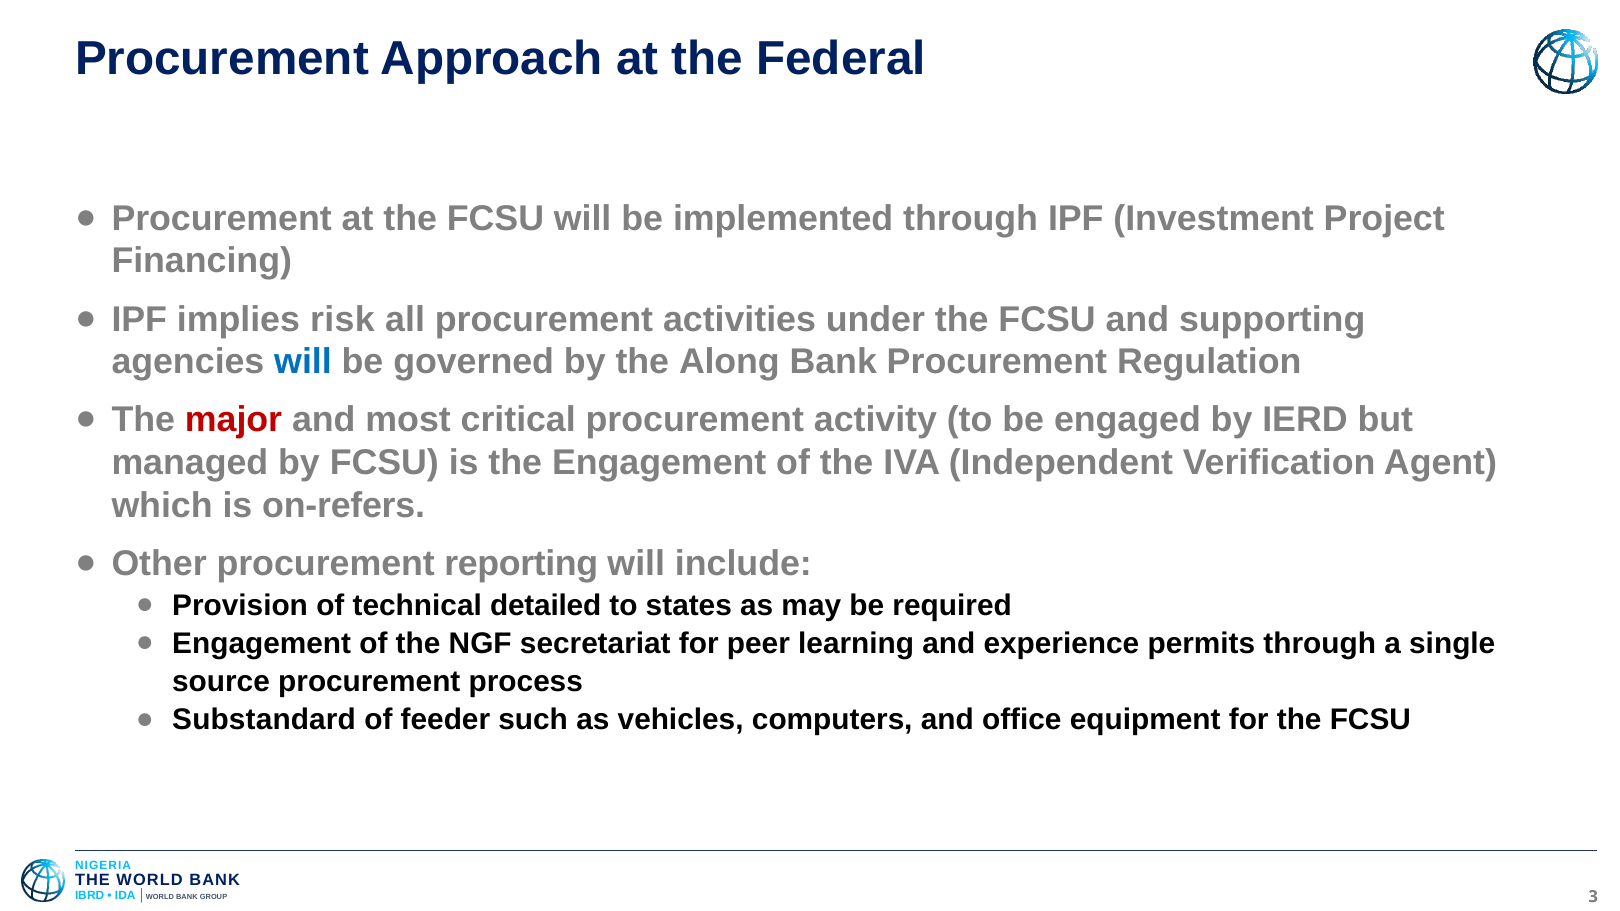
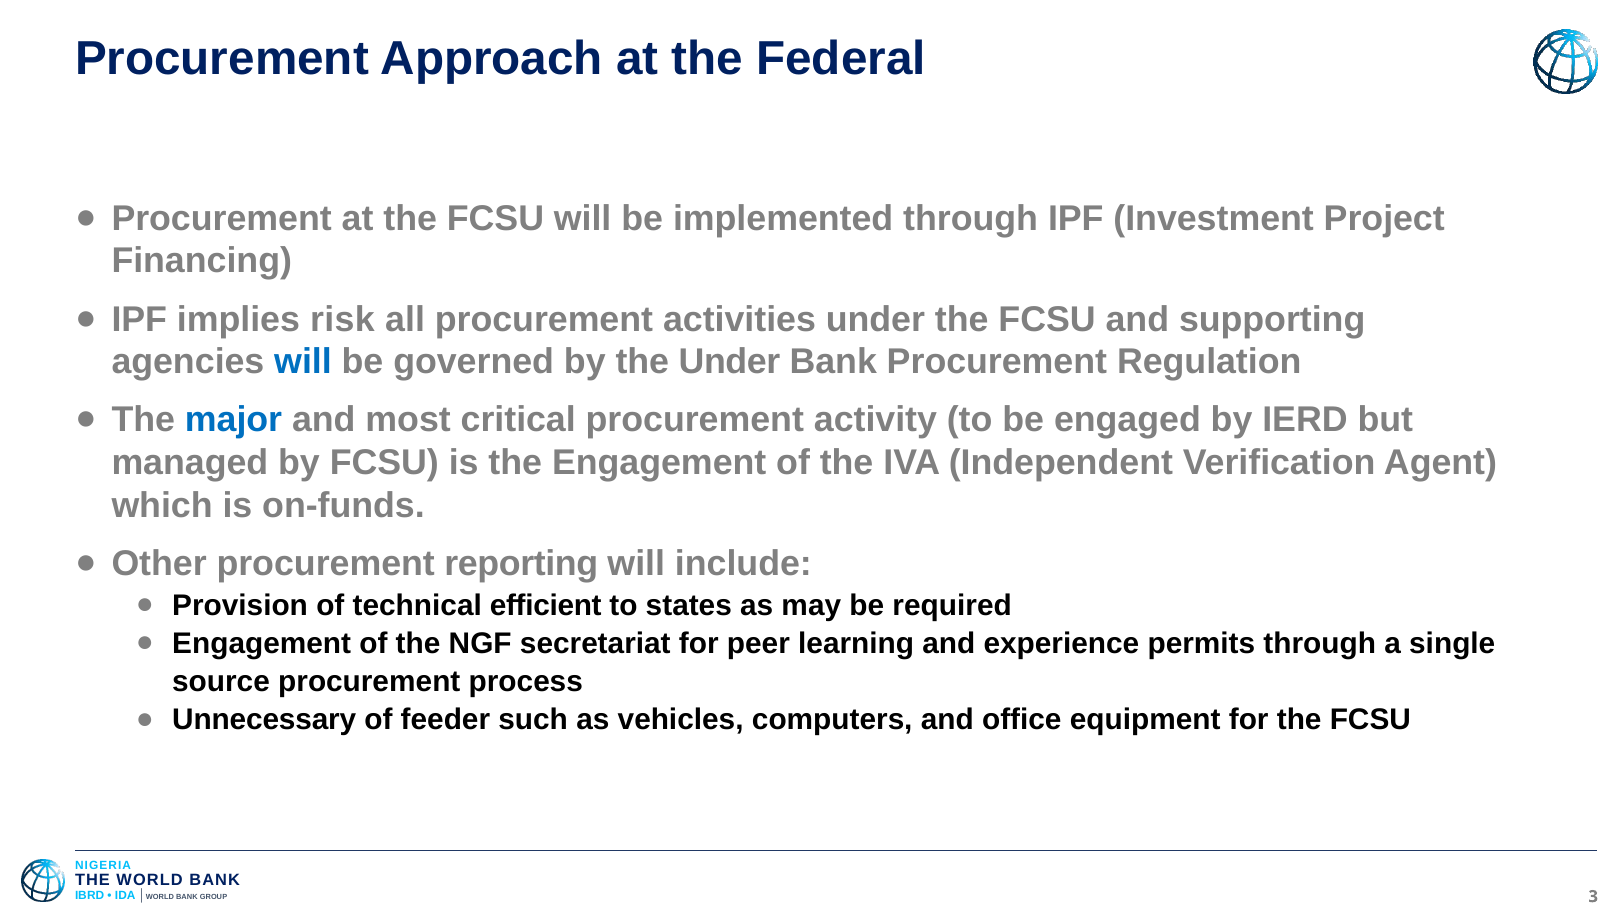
the Along: Along -> Under (729, 362)
major colour: red -> blue (233, 420)
on-refers: on-refers -> on-funds (343, 506)
detailed: detailed -> efficient (546, 606)
Substandard: Substandard -> Unnecessary (264, 720)
